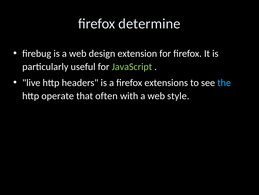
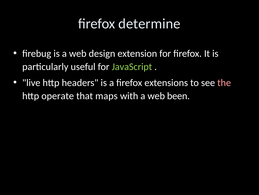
the colour: light blue -> pink (224, 82)
often: often -> maps (106, 96)
style: style -> been (178, 96)
